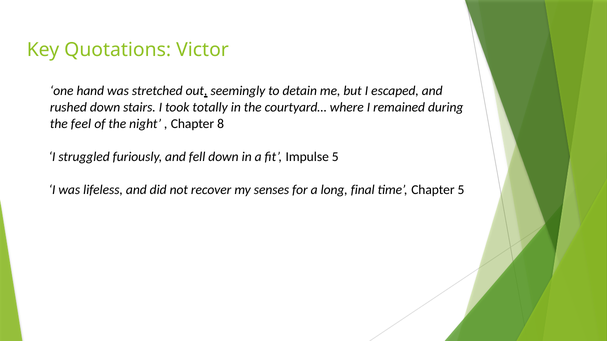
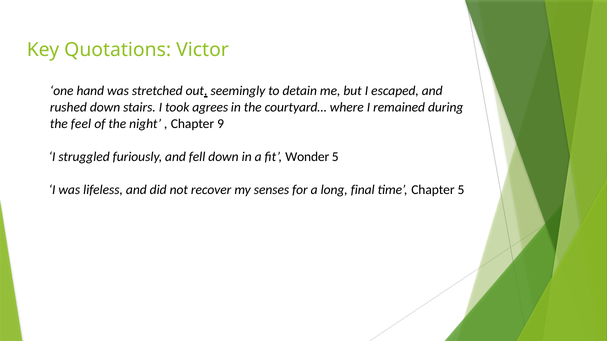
totally: totally -> agrees (210, 107)
8: 8 -> 9 (221, 124)
Impulse: Impulse -> Wonder (307, 157)
